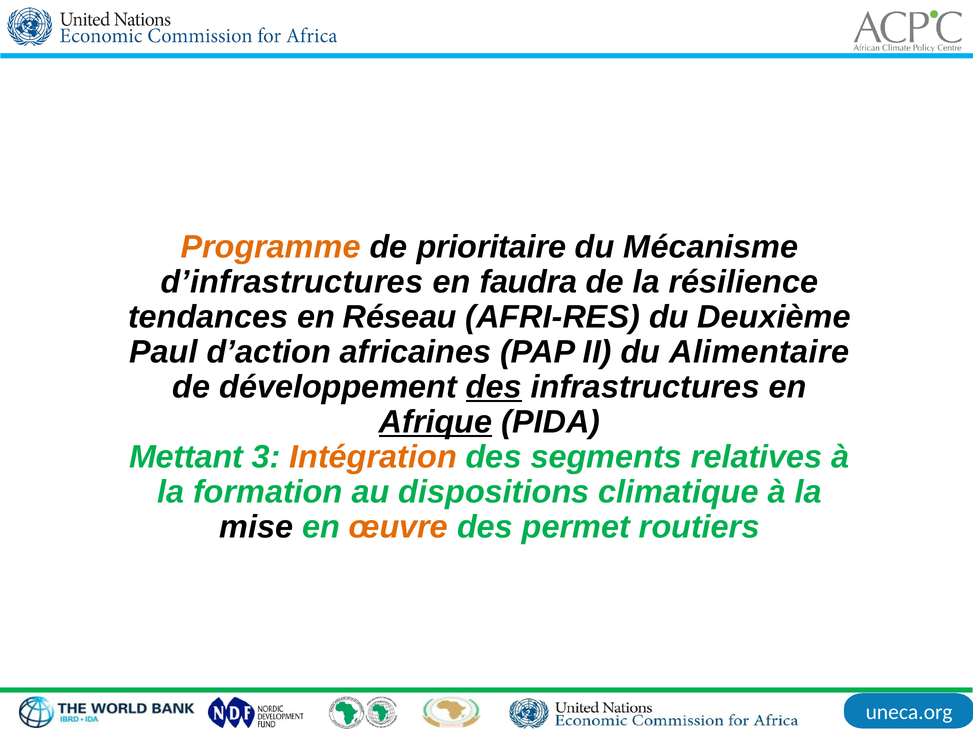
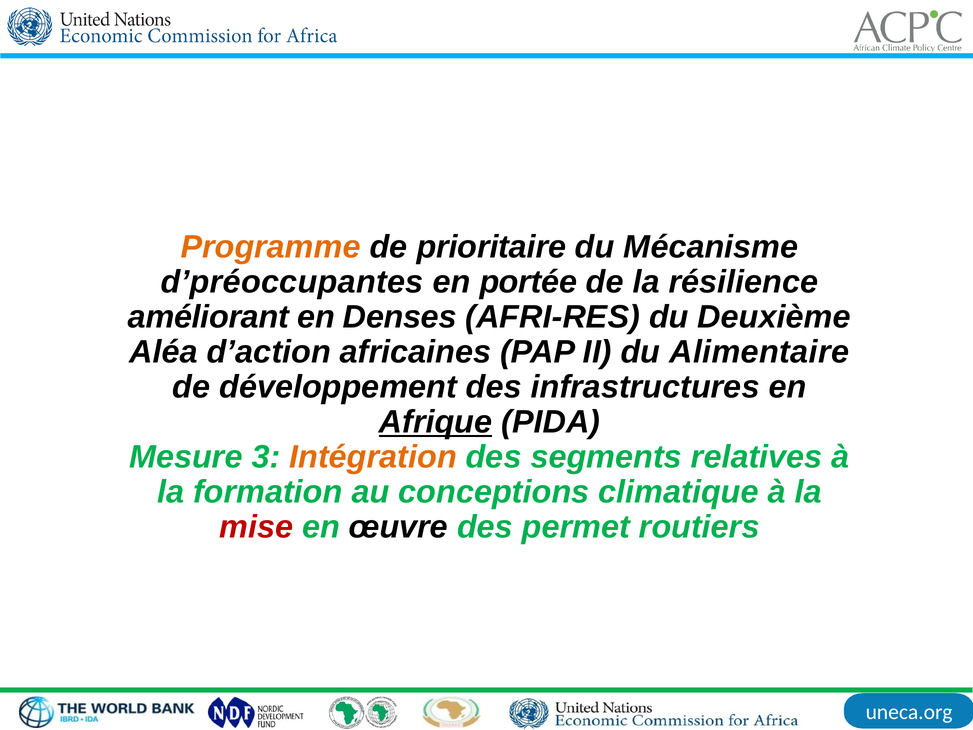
d’infrastructures: d’infrastructures -> d’préoccupantes (292, 282)
faudra: faudra -> portée (528, 282)
tendances: tendances -> améliorant (208, 317)
Réseau: Réseau -> Denses (400, 317)
Paul: Paul -> Aléa (163, 352)
des underline: present -> none (494, 387)
Mettant: Mettant -> Mesure (186, 457)
dispositions: dispositions -> conceptions (494, 492)
mise colour: black -> red (256, 527)
œuvre colour: orange -> black (398, 527)
